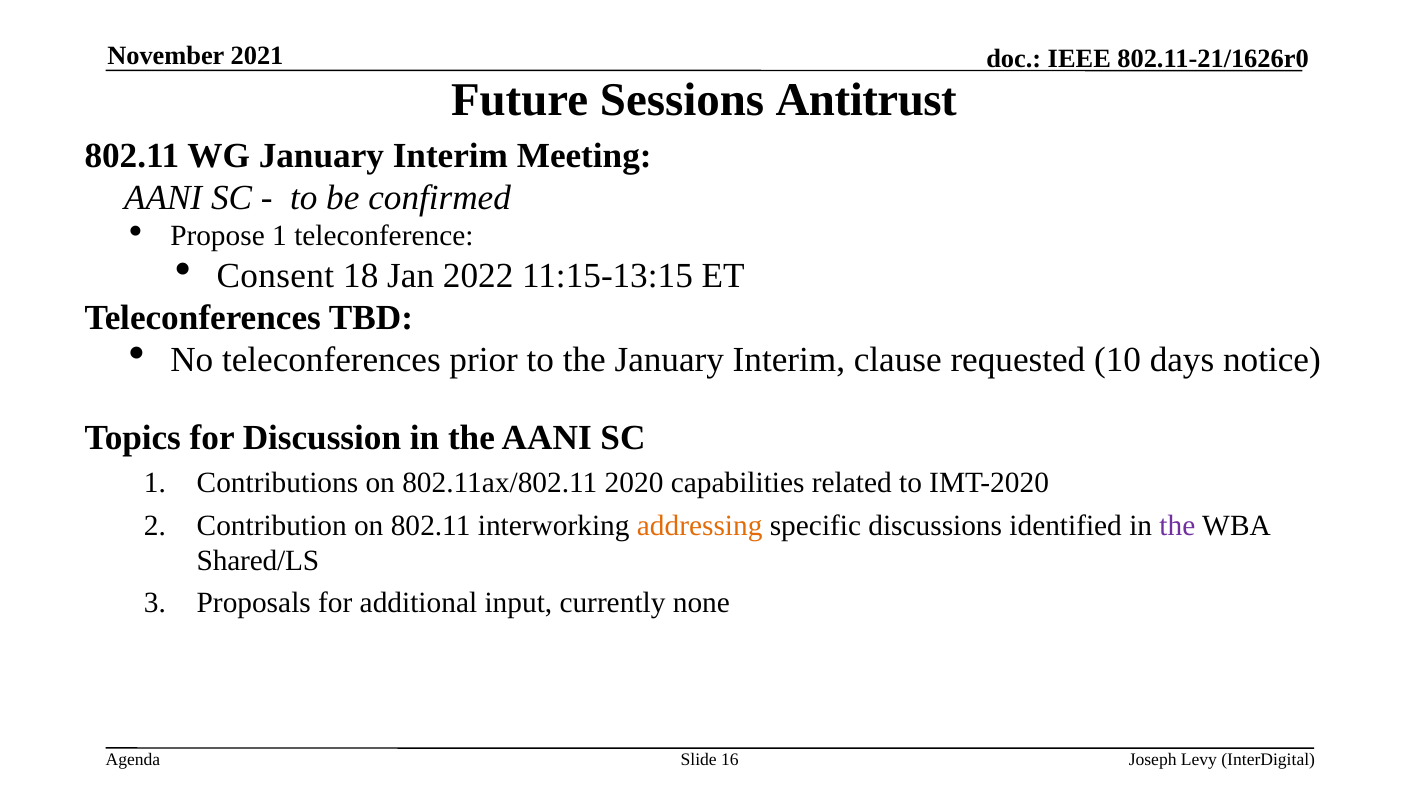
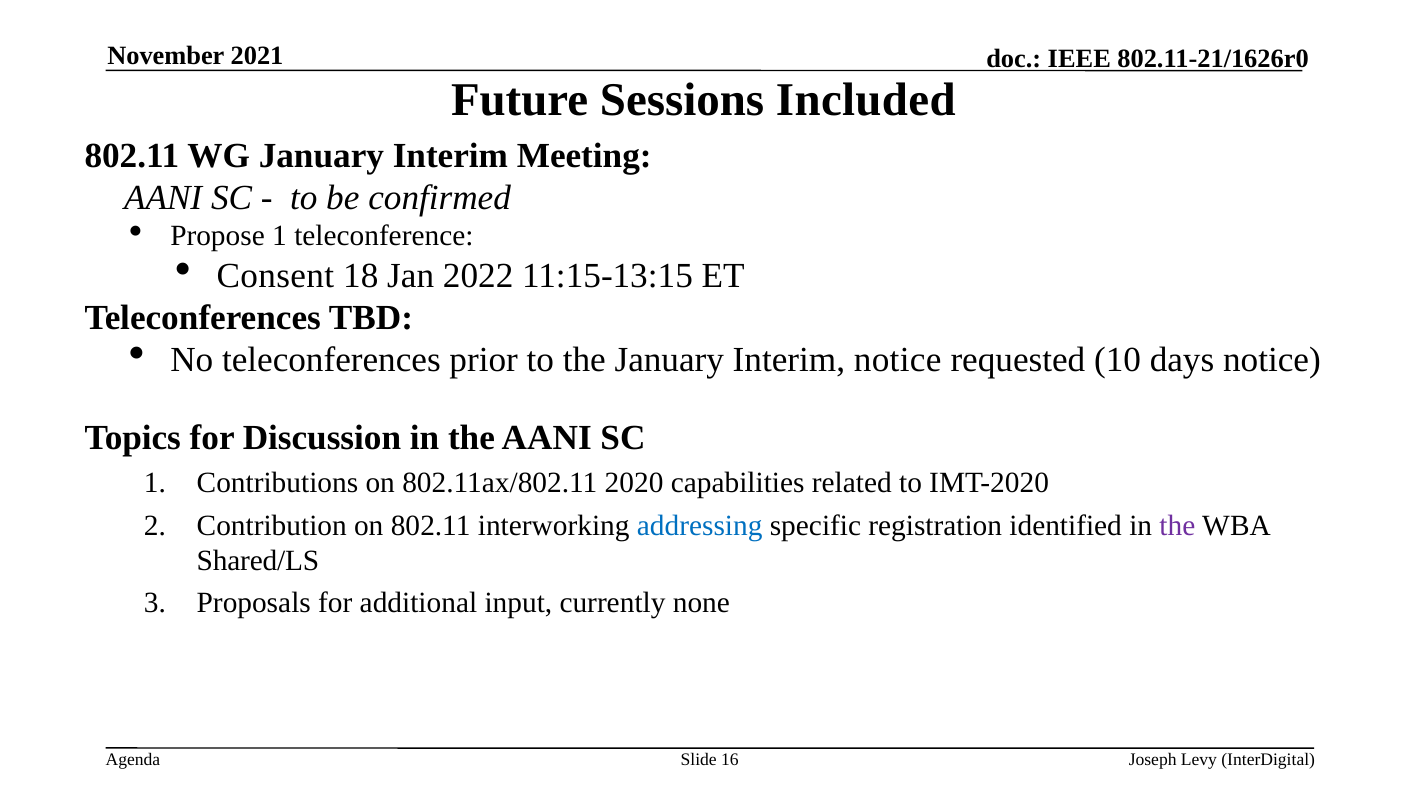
Antitrust: Antitrust -> Included (866, 100)
Interim clause: clause -> notice (898, 360)
addressing colour: orange -> blue (700, 526)
discussions: discussions -> registration (935, 526)
